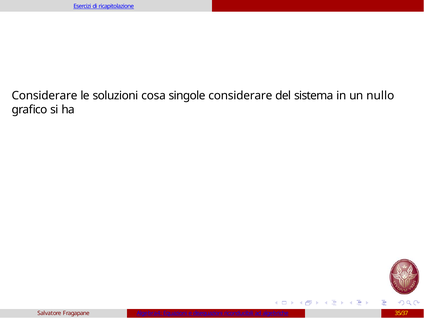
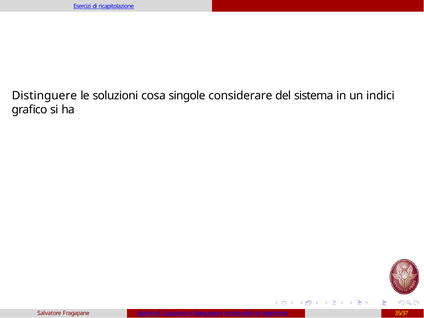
Considerare: Considerare -> Distinguere (44, 96)
nullo: nullo -> indici (380, 96)
